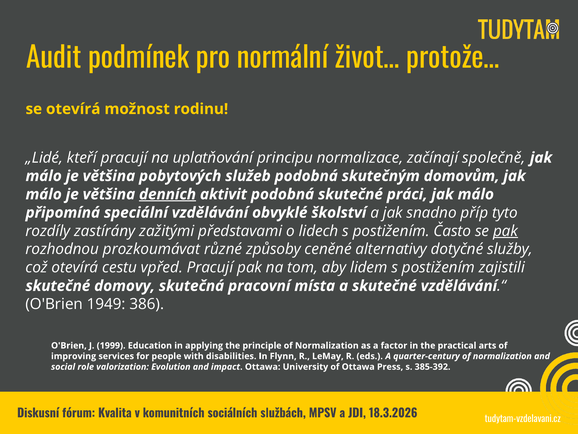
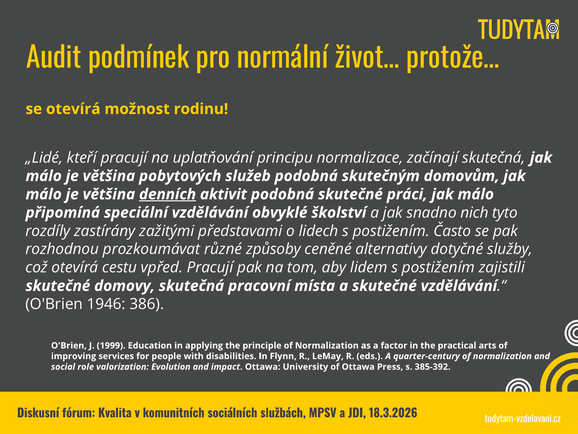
začínají společně: společně -> skutečná (494, 158)
příp: příp -> nich (475, 212)
pak underline: present -> none (506, 231)
1949: 1949 -> 1946 (106, 304)
